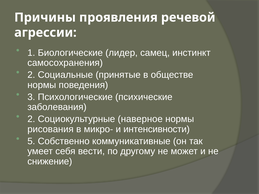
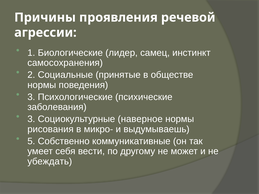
2: 2 -> 3 (31, 119)
интенсивности: интенсивности -> выдумываешь (157, 129)
снижение: снижение -> убеждать (50, 162)
